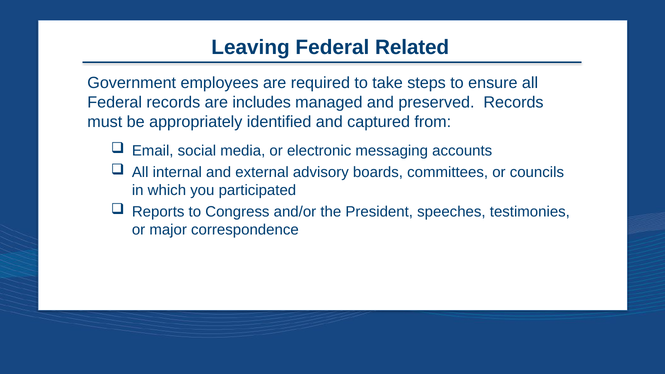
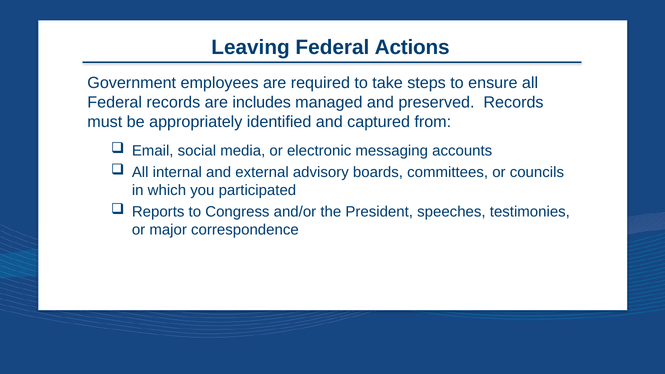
Related: Related -> Actions (412, 47)
